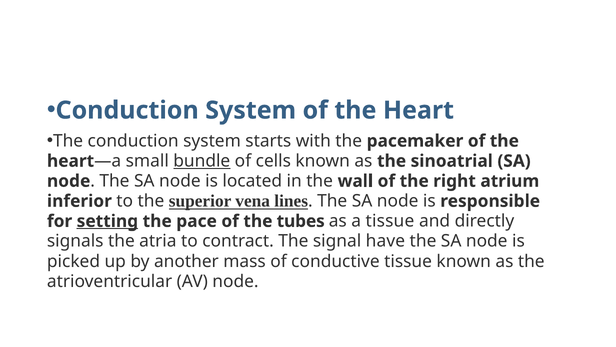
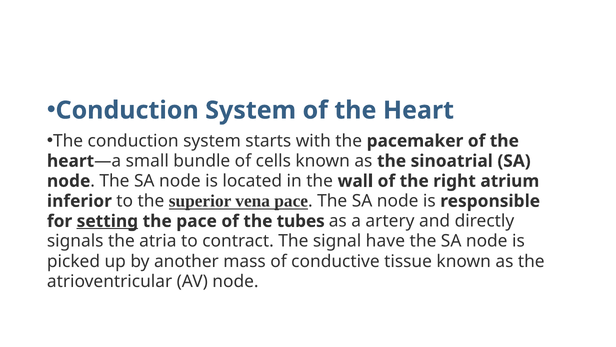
bundle underline: present -> none (202, 161)
vena lines: lines -> pace (291, 201)
a tissue: tissue -> artery (390, 221)
